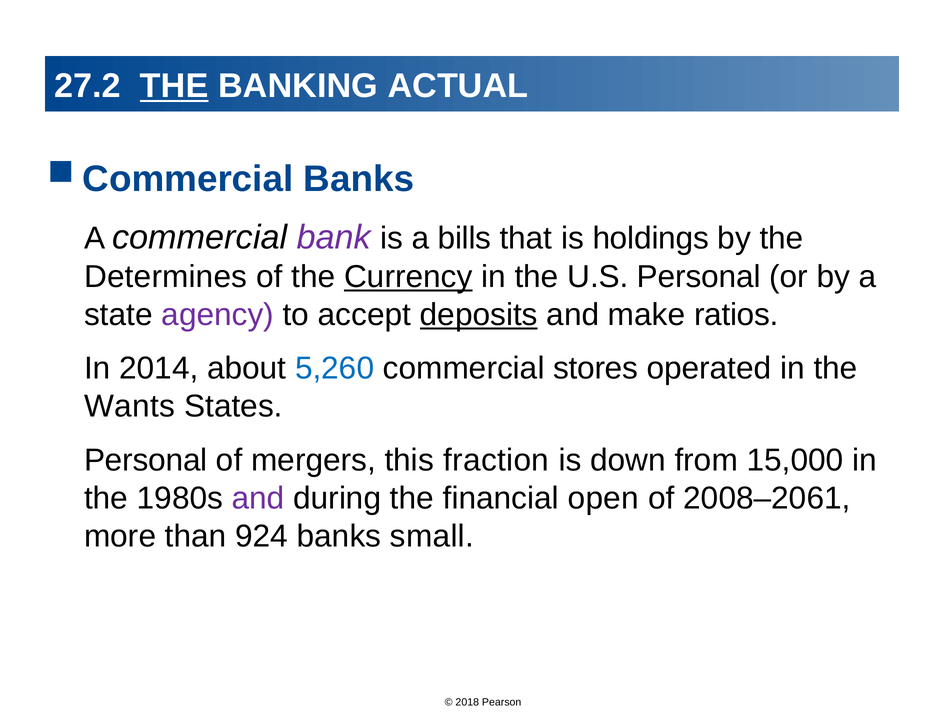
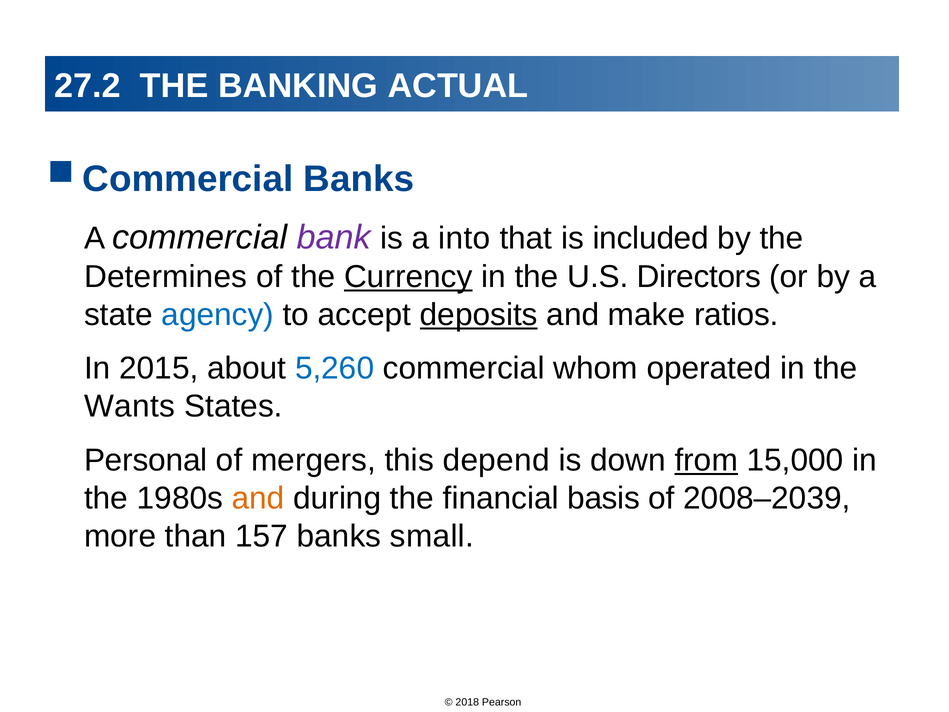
THE underline: present -> none (174, 86)
bills: bills -> into (464, 238)
holdings: holdings -> included (651, 238)
U.S Personal: Personal -> Directors (699, 277)
agency colour: purple -> blue (218, 315)
2014: 2014 -> 2015 (159, 368)
stores: stores -> whom (596, 368)
fraction: fraction -> depend (496, 460)
from underline: none -> present (706, 460)
and colour: purple -> orange (258, 498)
open: open -> basis (604, 498)
2008–2061: 2008–2061 -> 2008–2039 (767, 498)
924: 924 -> 157 (262, 536)
